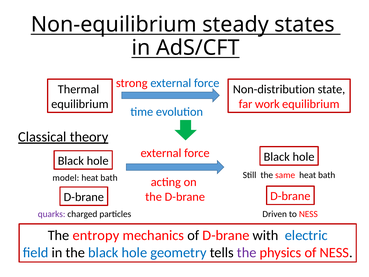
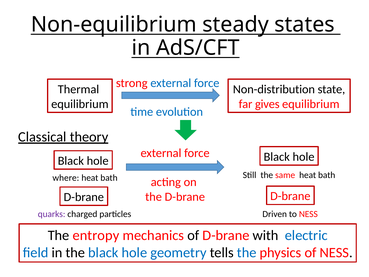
work: work -> gives (267, 104)
model: model -> where (66, 178)
the colour: purple -> blue (247, 252)
